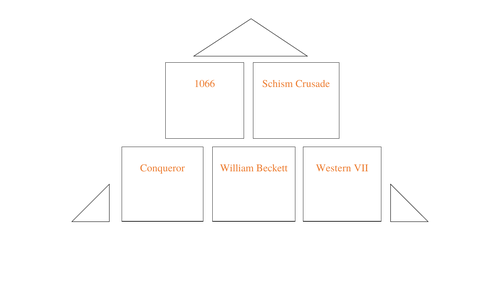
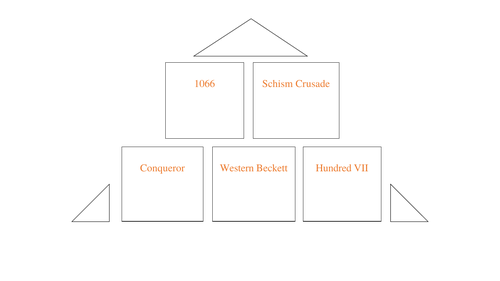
William: William -> Western (237, 168)
Western: Western -> Hundred (334, 168)
